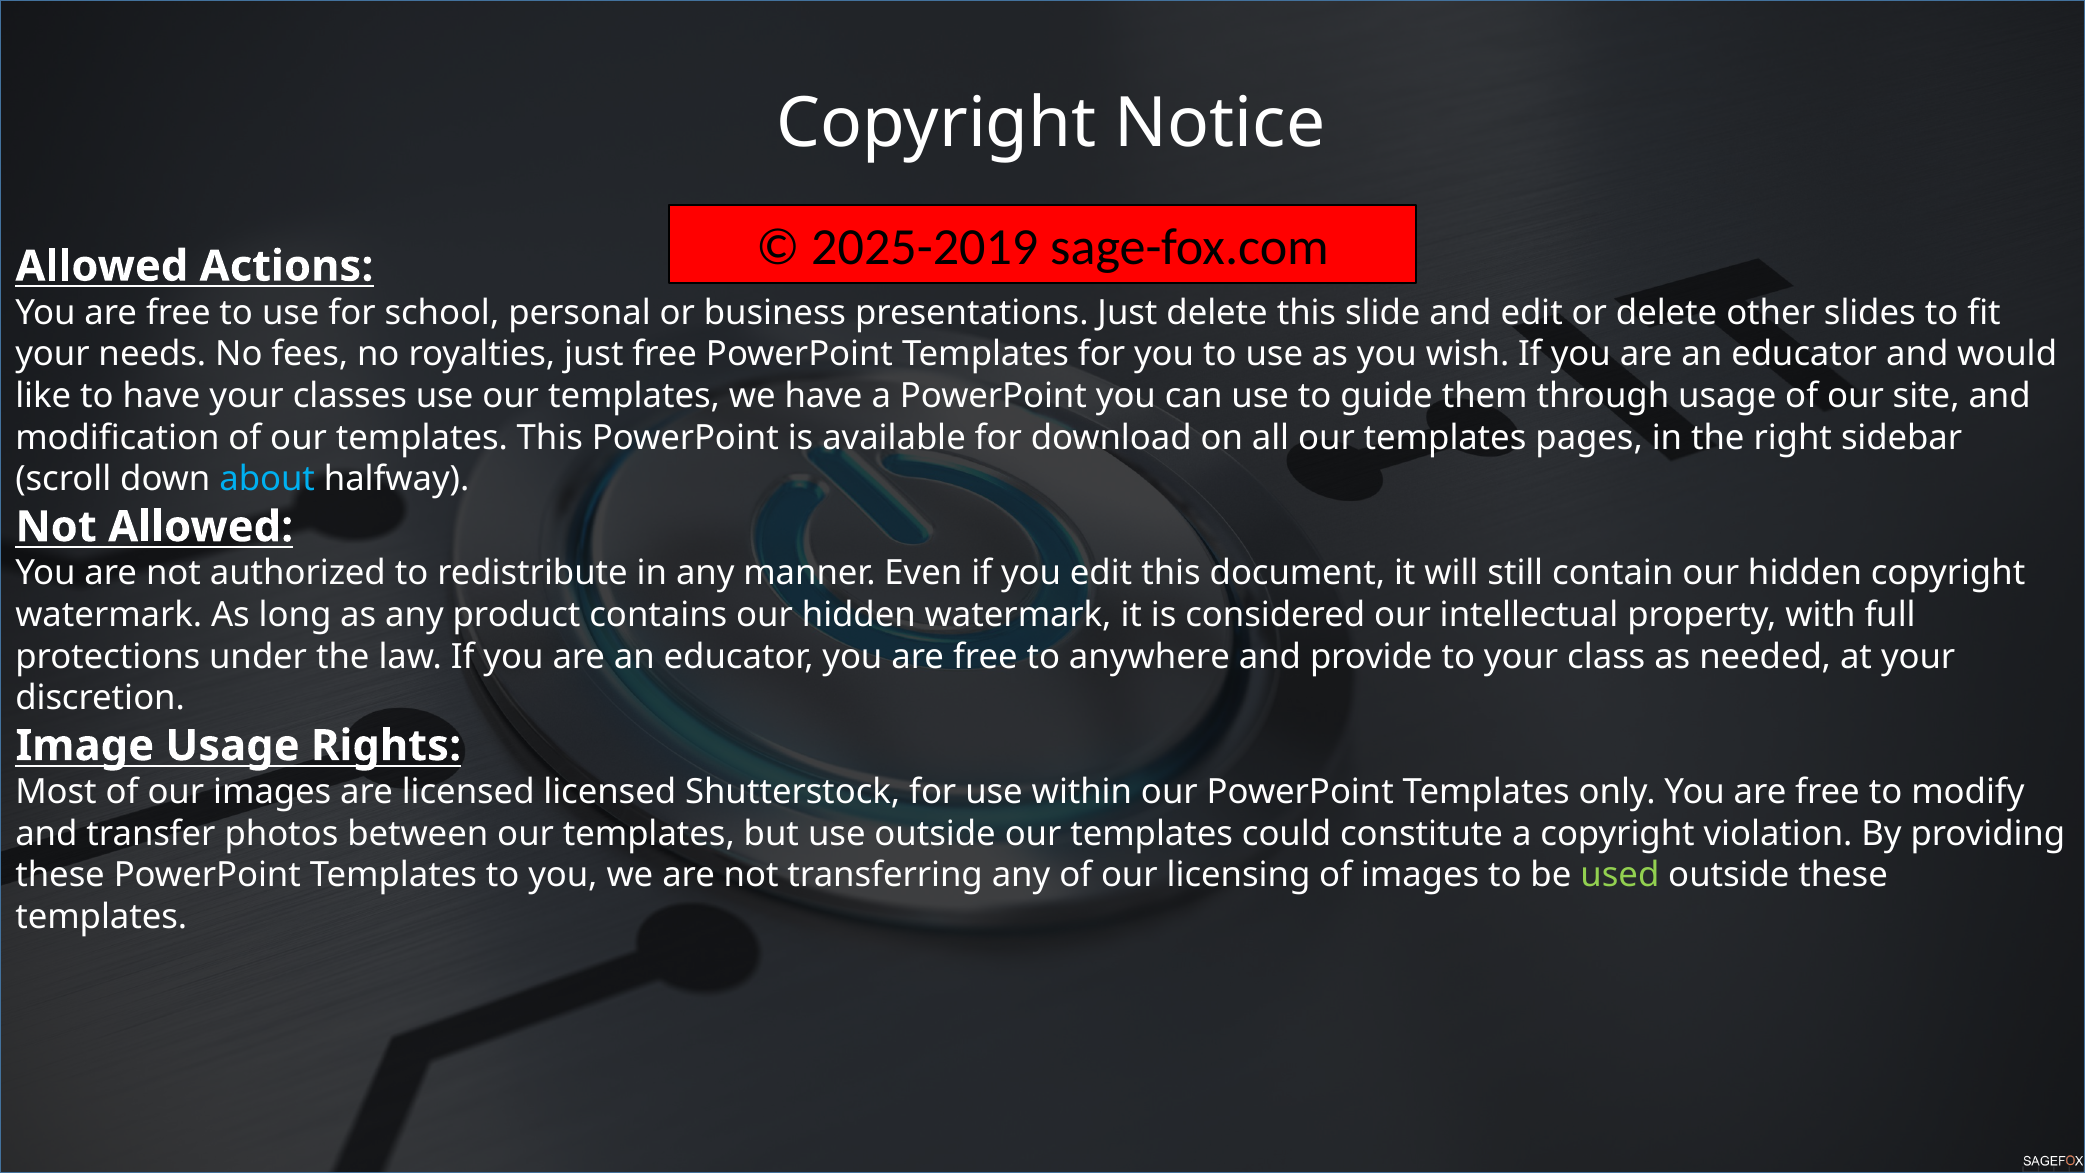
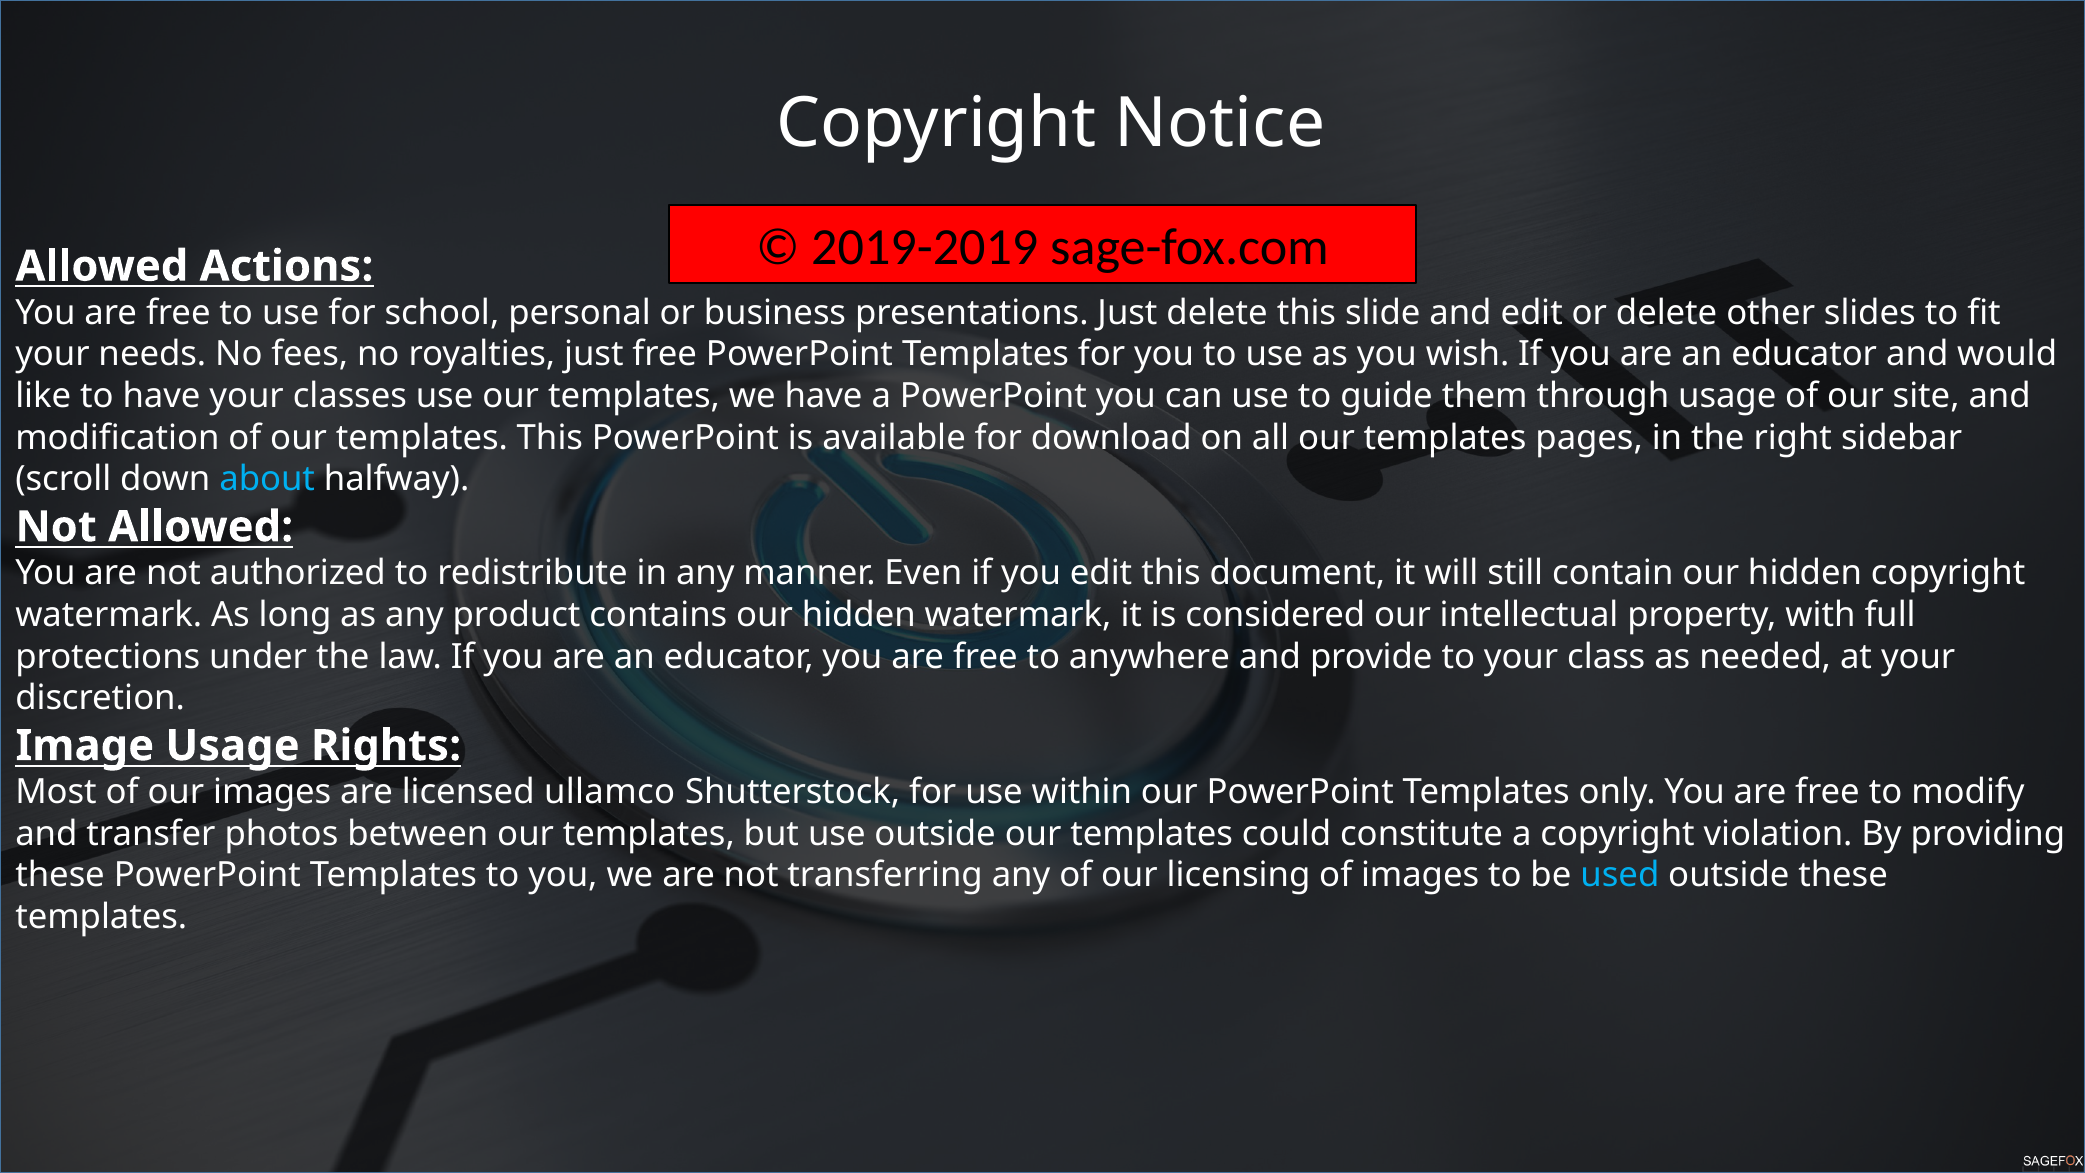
2025-2019: 2025-2019 -> 2019-2019 (925, 247)
licensed licensed: licensed -> ullamco (610, 792)
used colour: light green -> light blue (1620, 875)
